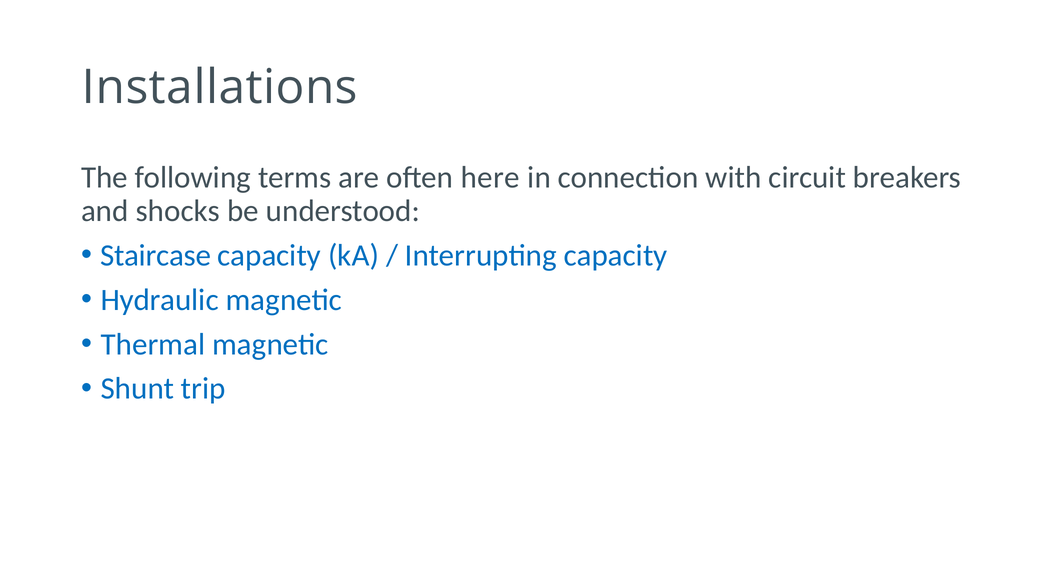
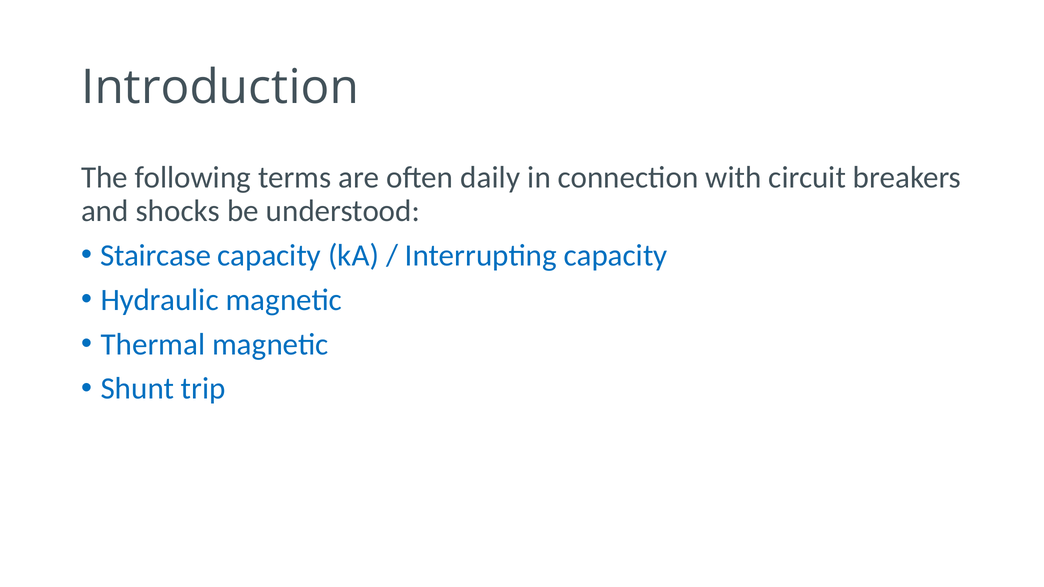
Installations: Installations -> Introduction (220, 88)
here: here -> daily (490, 178)
